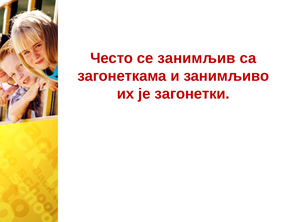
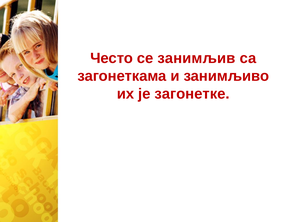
загонетки: загонетки -> загонетке (192, 93)
